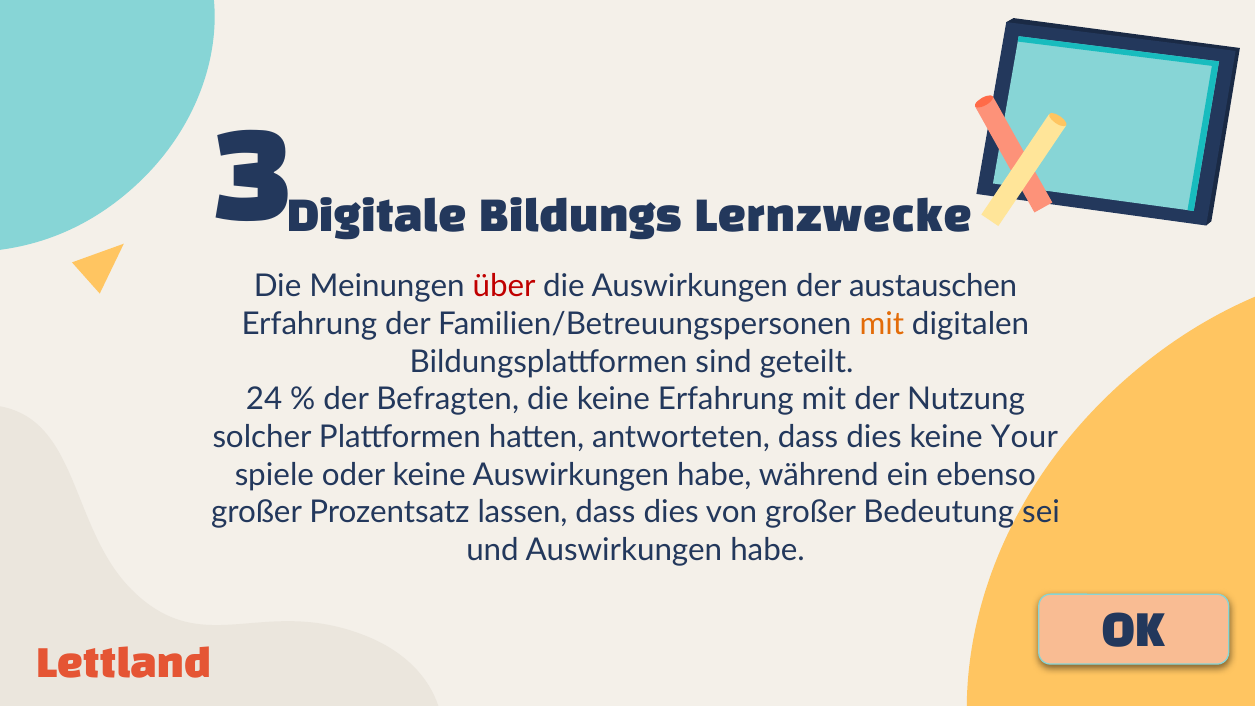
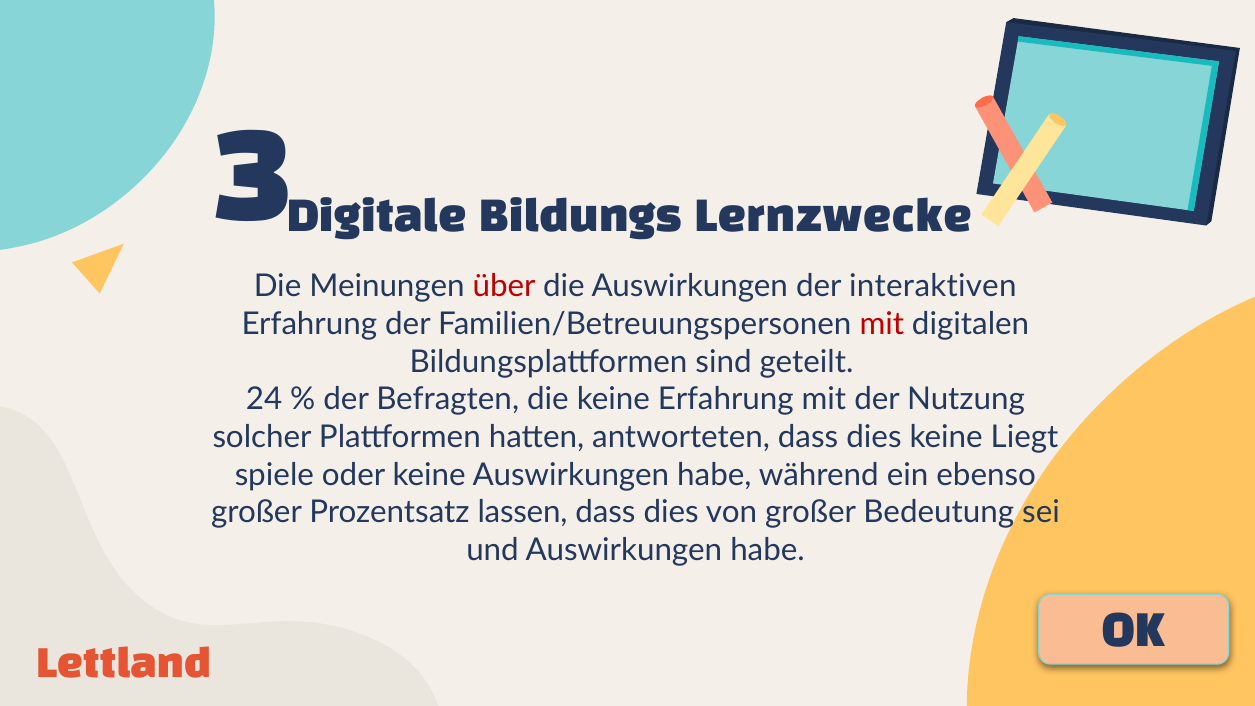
austauschen: austauschen -> interaktiven (933, 287)
mit colour: orange -> red (882, 324)
Your: Your -> Liegt (1025, 437)
